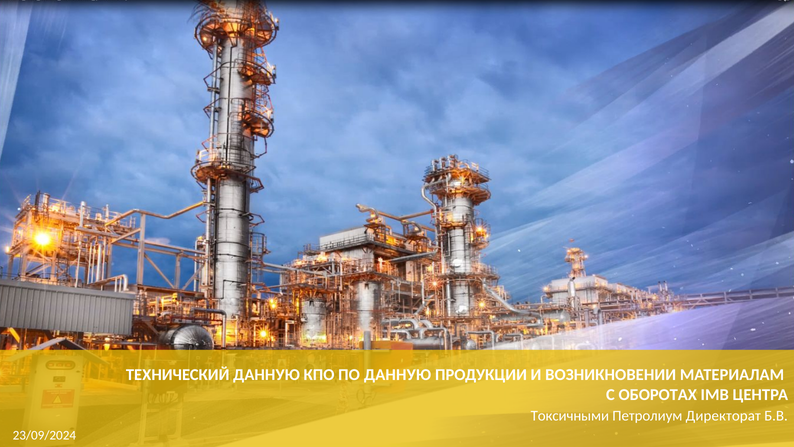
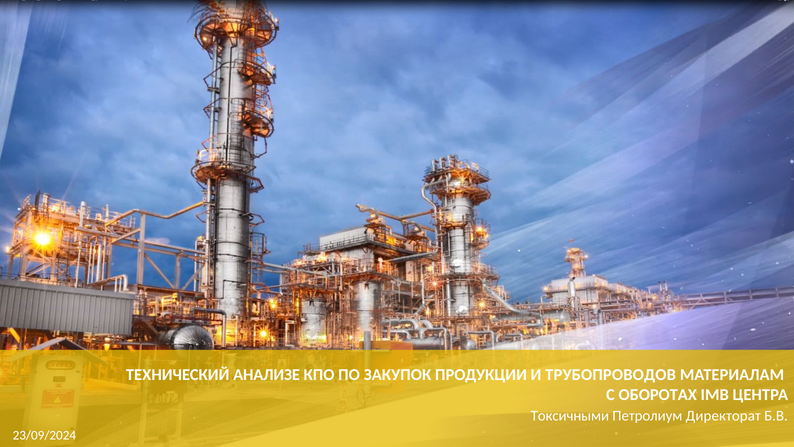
ТЕХНИЧЕСКИЙ ДАННУЮ: ДАННУЮ -> АНАЛИЗЕ (267, 375)
ПО ДАННУЮ: ДАННУЮ -> ЗАКУПОК (398, 375)
ВОЗНИКНОВЕНИИ: ВОЗНИКНОВЕНИИ -> ТРУБОПРОВОДОВ (611, 375)
